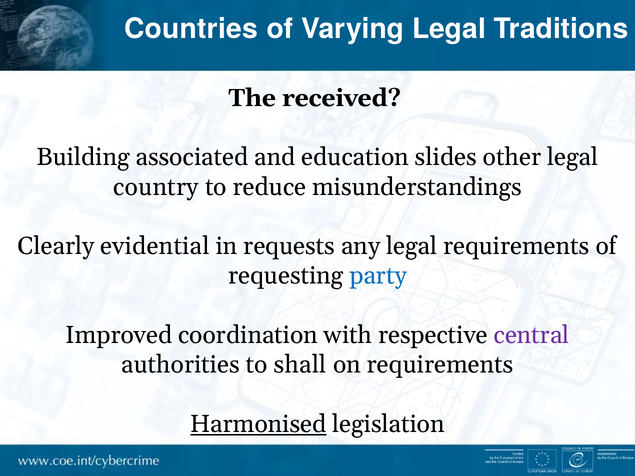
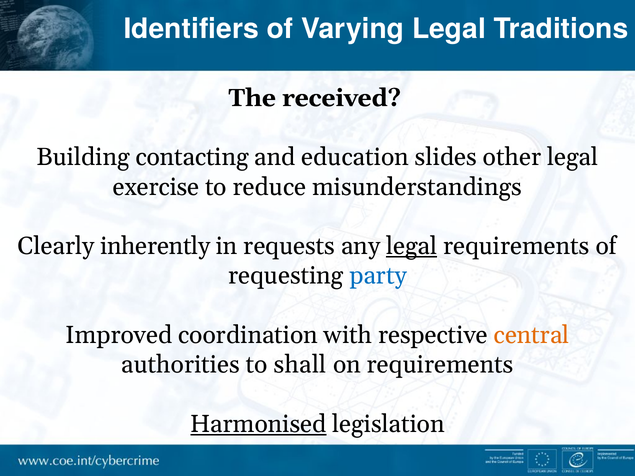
Countries: Countries -> Identifiers (191, 29)
associated: associated -> contacting (192, 157)
country: country -> exercise (156, 187)
evidential: evidential -> inherently (155, 246)
legal underline: none -> present (412, 246)
central colour: purple -> orange (532, 335)
